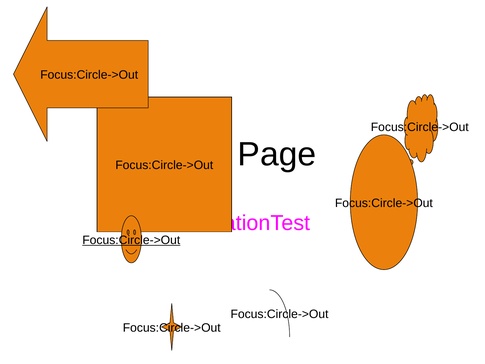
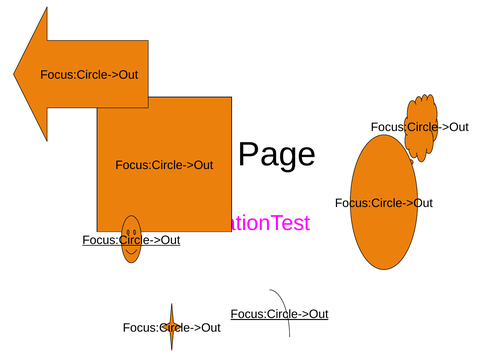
Focus:Circle->Out underline: none -> present (280, 314)
